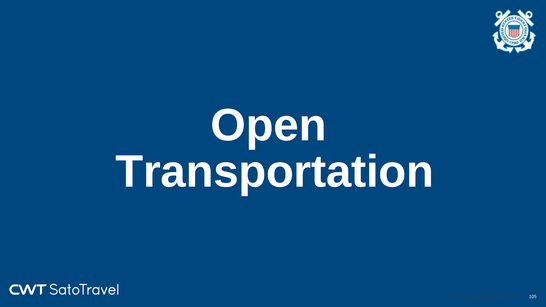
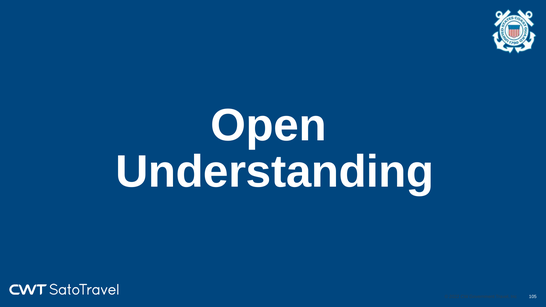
Transportation: Transportation -> Understanding (275, 172)
